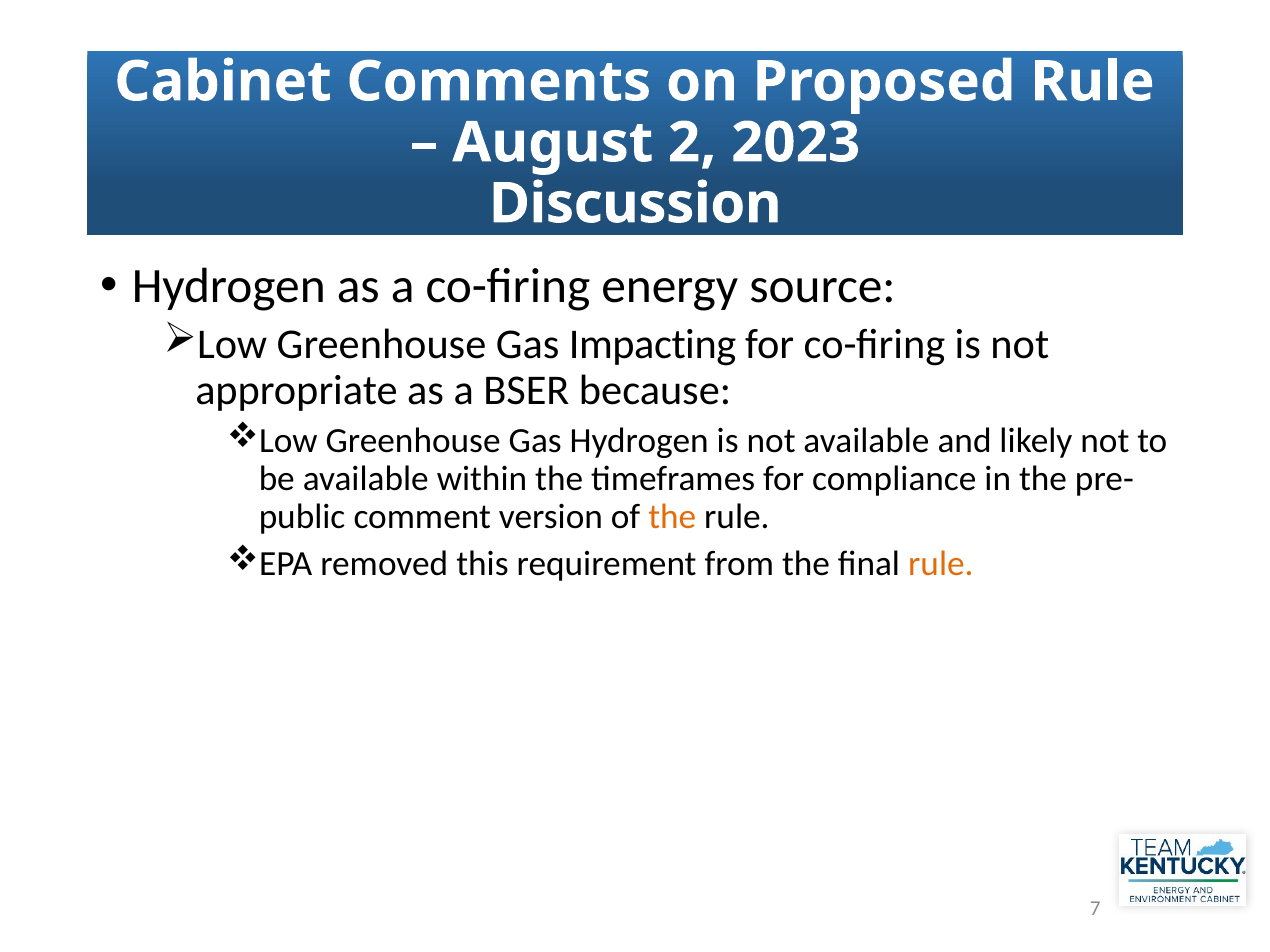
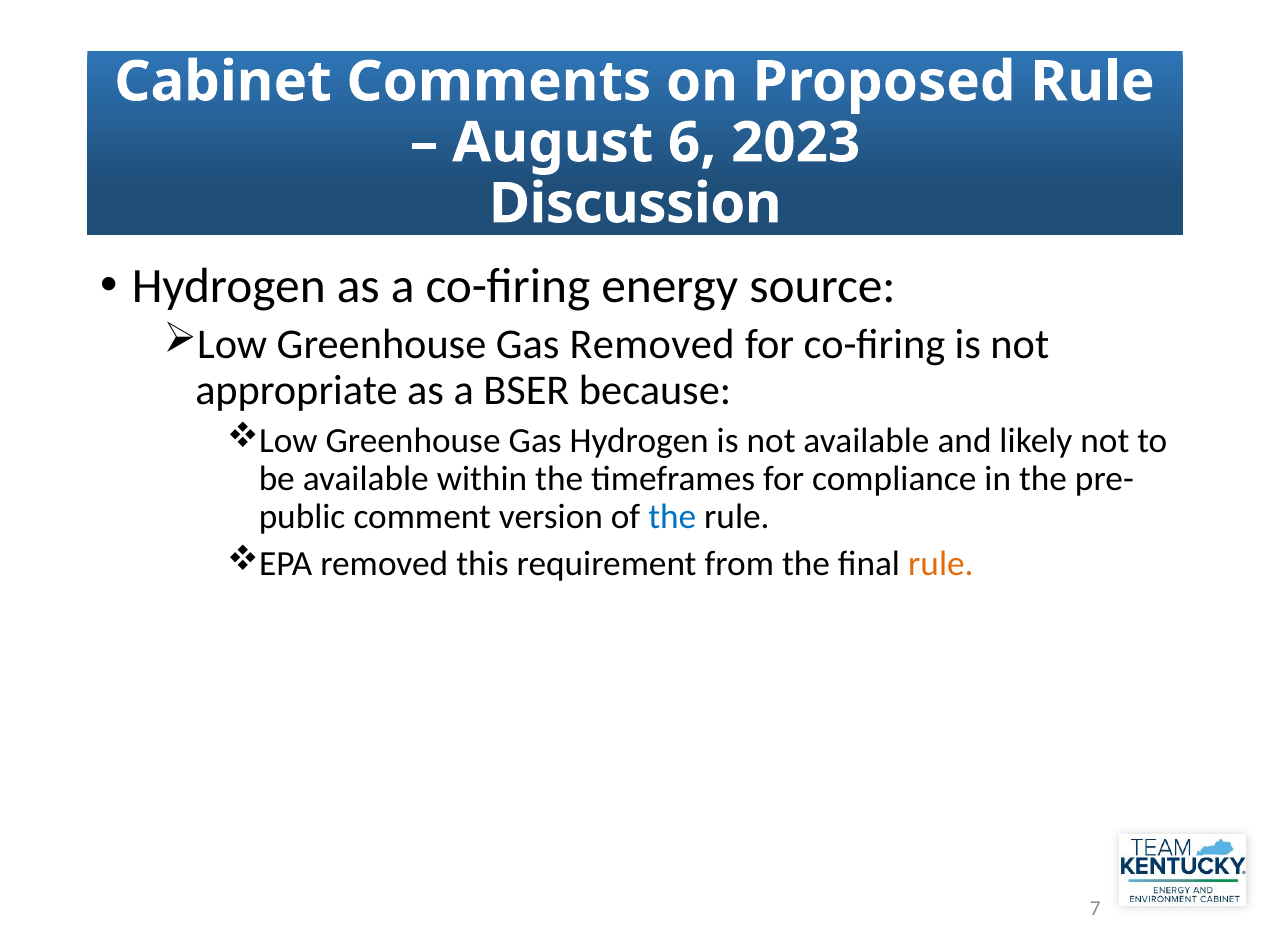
2: 2 -> 6 (692, 143)
Gas Impacting: Impacting -> Removed (652, 345)
the colour: orange -> blue (672, 517)
